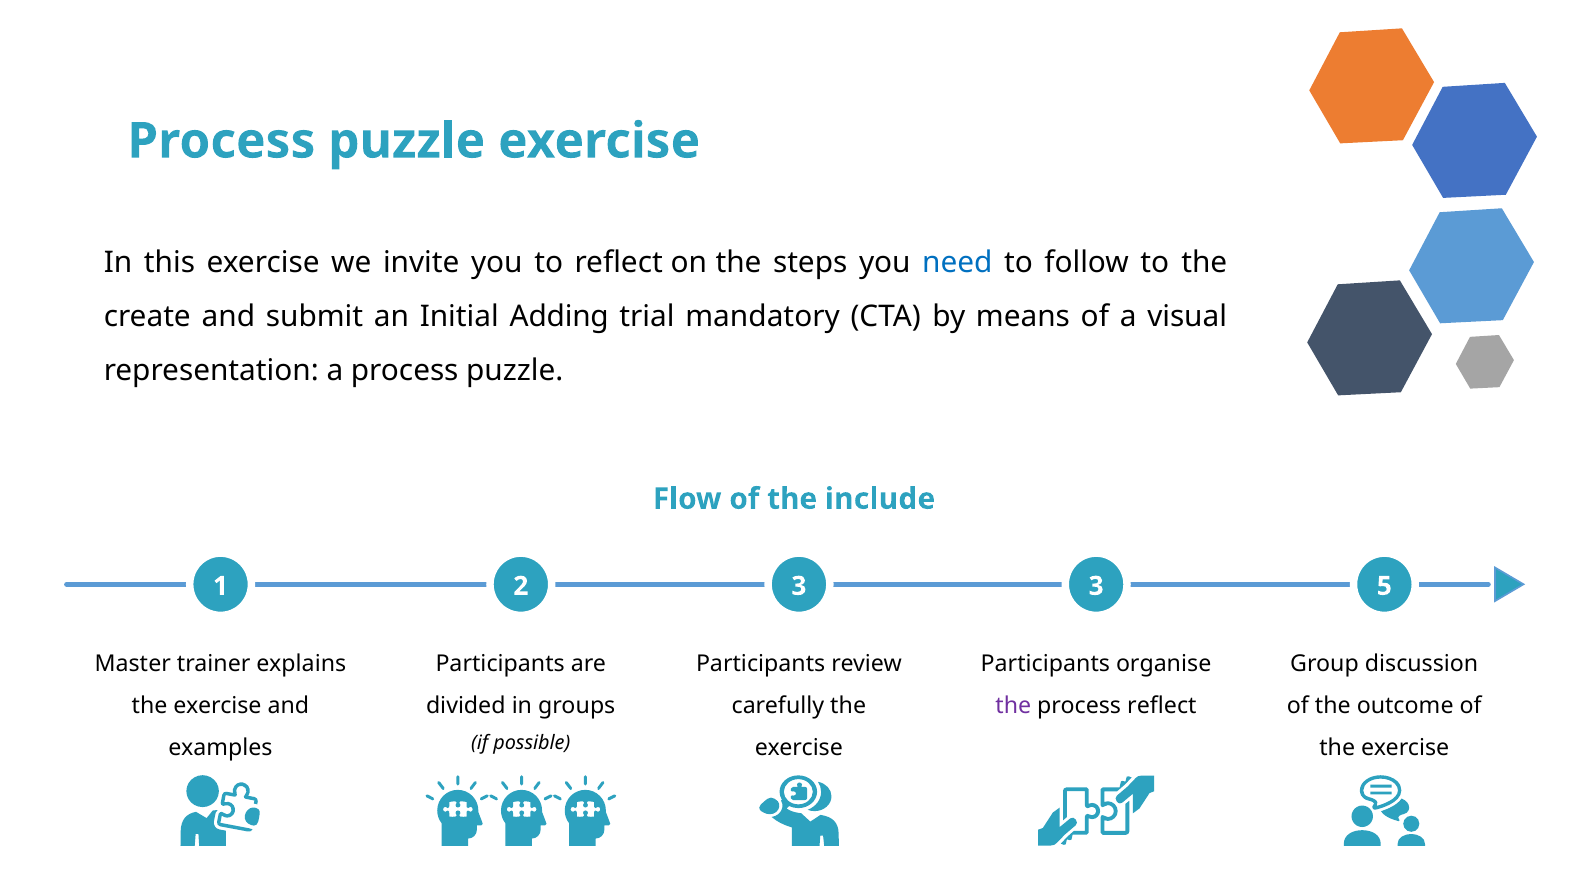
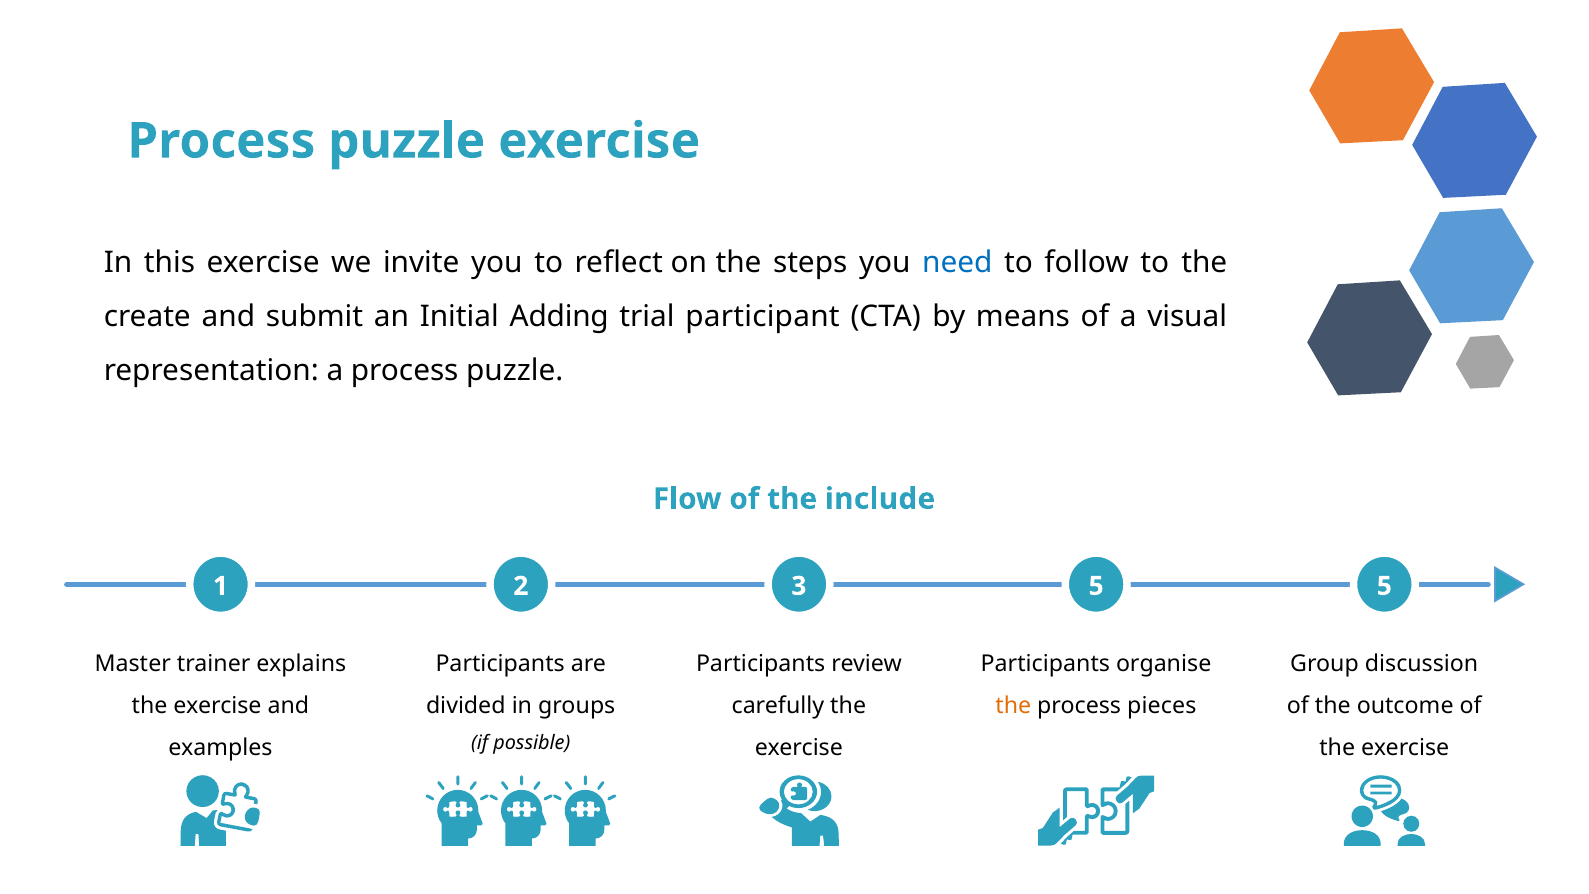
mandatory: mandatory -> participant (762, 317)
2 3: 3 -> 5 (1096, 586)
the colour: purple -> orange (1013, 706)
process reflect: reflect -> pieces (1162, 706)
